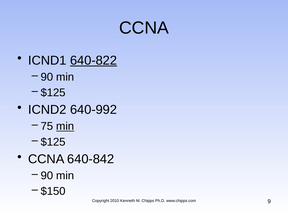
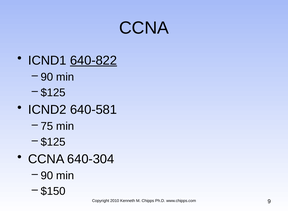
640-992: 640-992 -> 640-581 (94, 110)
min underline: present -> none (65, 126)
640-842: 640-842 -> 640-304 (91, 159)
